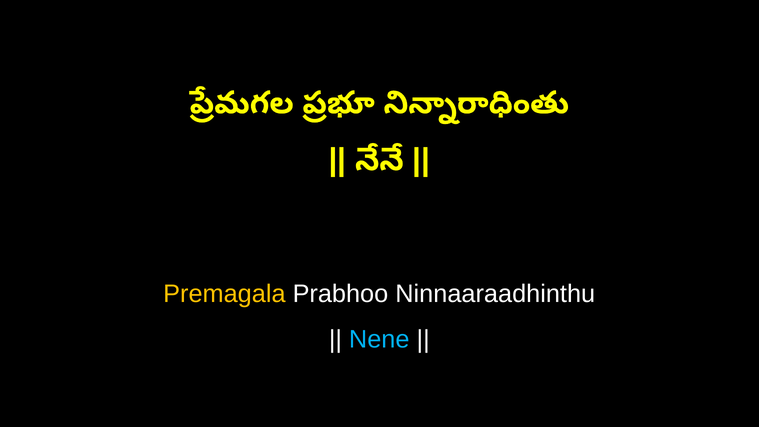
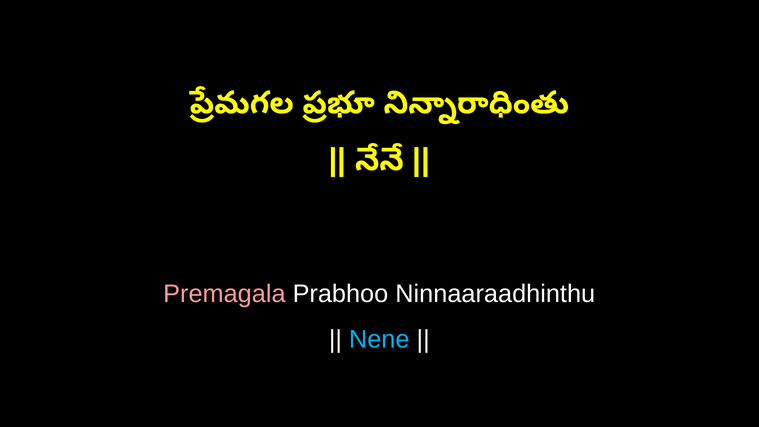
Premagala colour: yellow -> pink (224, 294)
